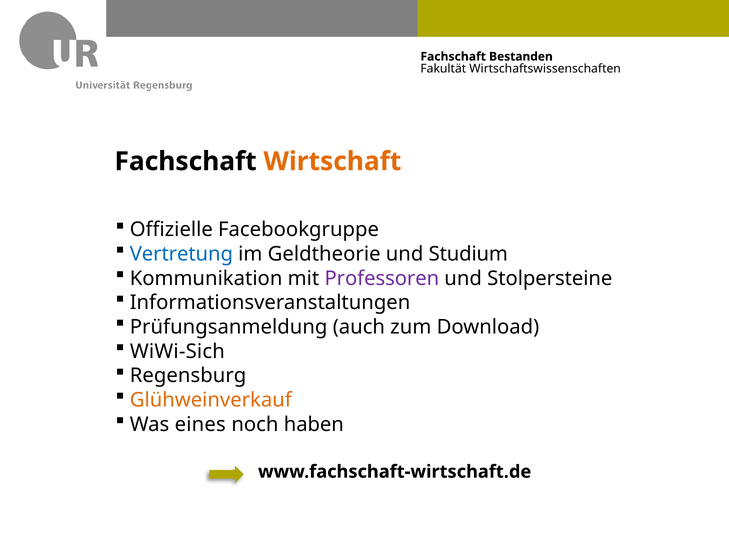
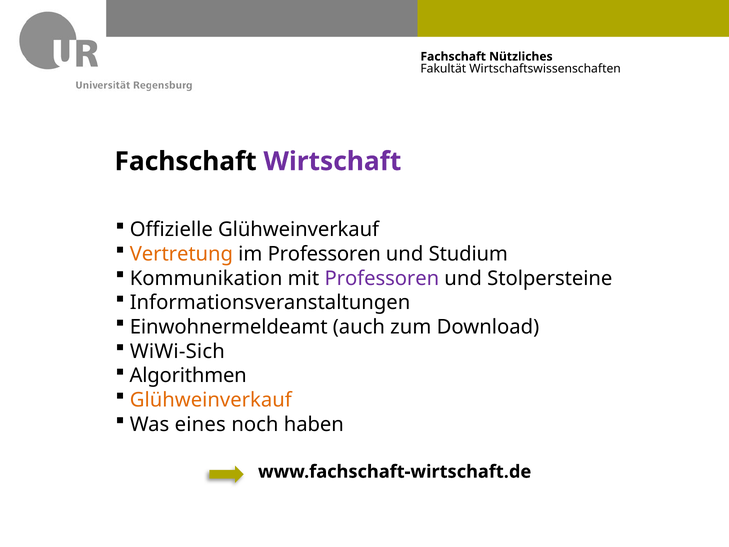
Bestanden: Bestanden -> Nützliches (521, 57)
Wirtschaft colour: orange -> purple (332, 161)
Offizielle Facebookgruppe: Facebookgruppe -> Glühweinverkauf (299, 230)
Vertretung colour: blue -> orange (181, 254)
im Geldtheorie: Geldtheorie -> Professoren (324, 254)
Prüfungsanmeldung: Prüfungsanmeldung -> Einwohnermeldeamt (229, 327)
Regensburg: Regensburg -> Algorithmen (188, 376)
